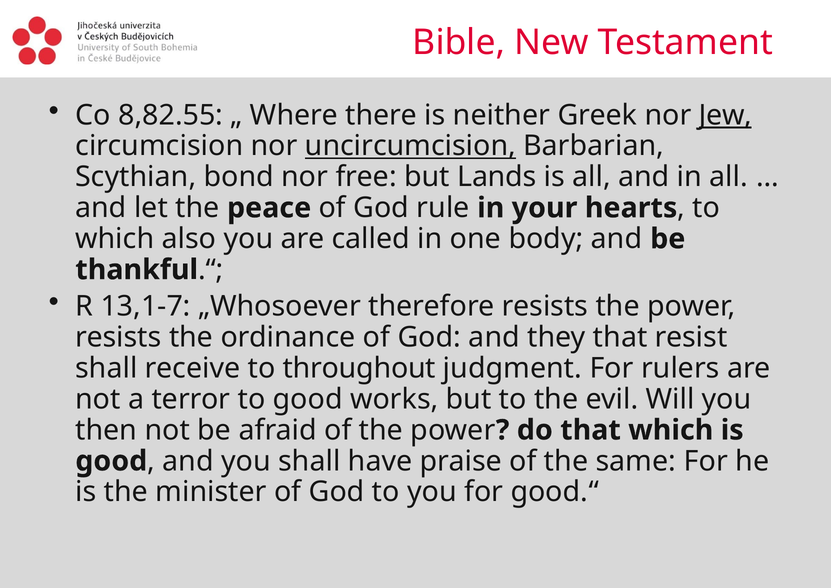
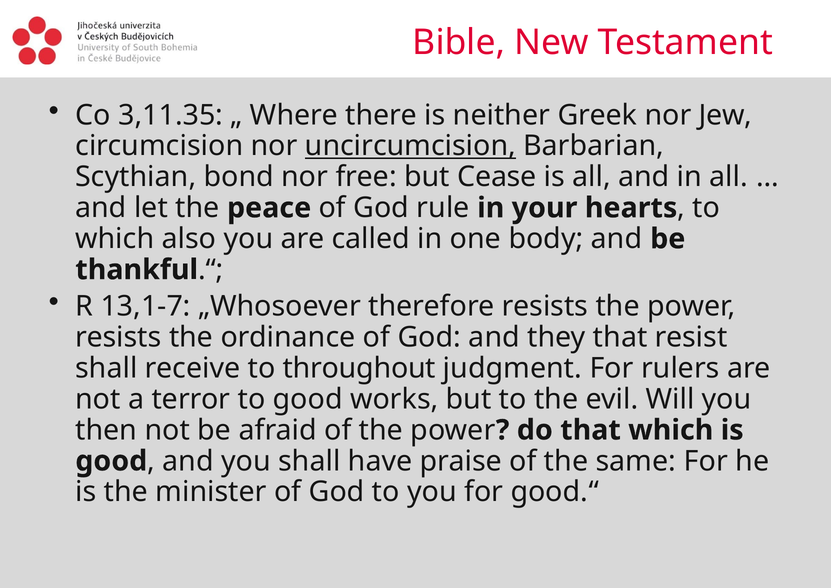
8,82.55: 8,82.55 -> 3,11.35 (171, 115)
Jew underline: present -> none (725, 115)
Lands: Lands -> Cease (497, 177)
